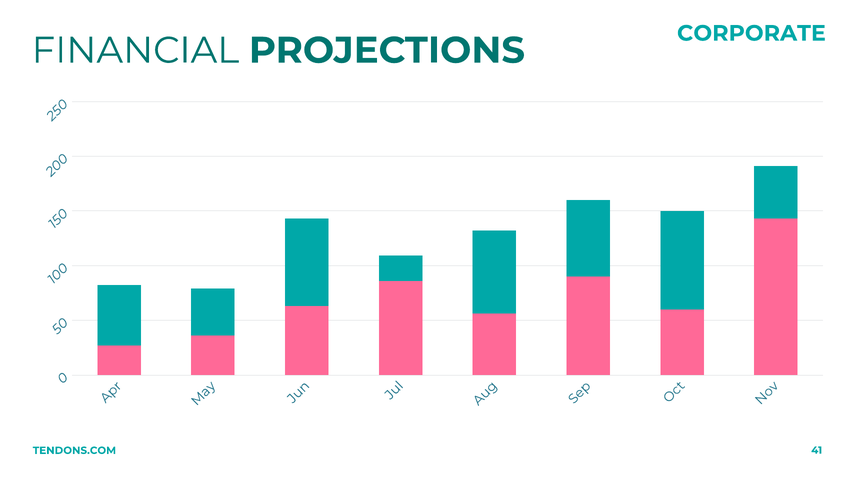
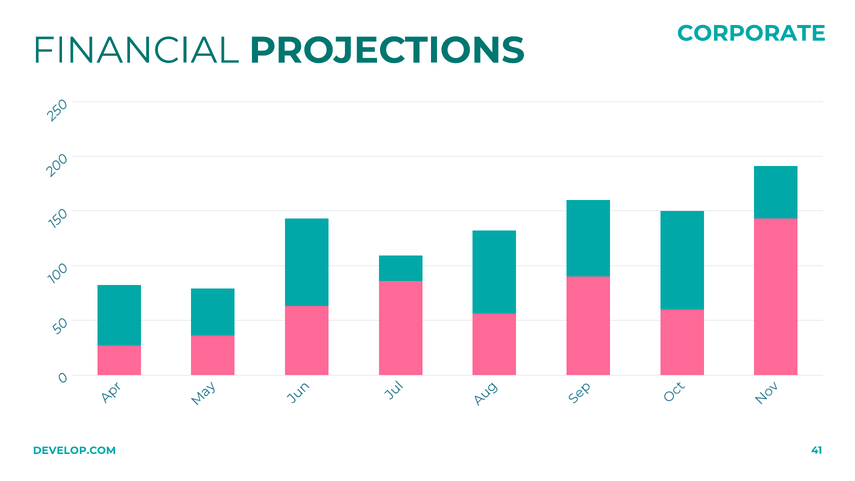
TENDONS.COM: TENDONS.COM -> DEVELOP.COM (74, 450)
